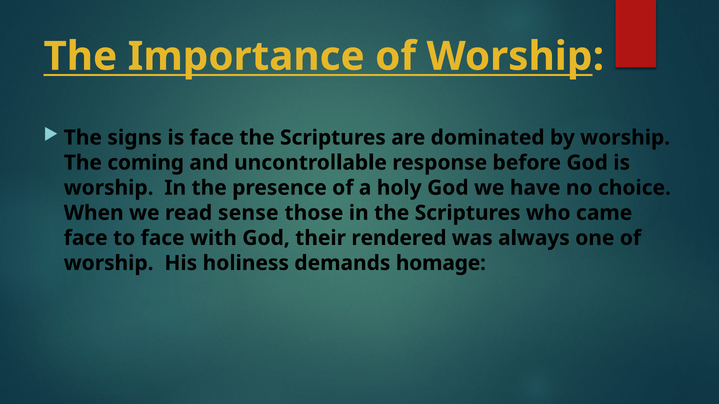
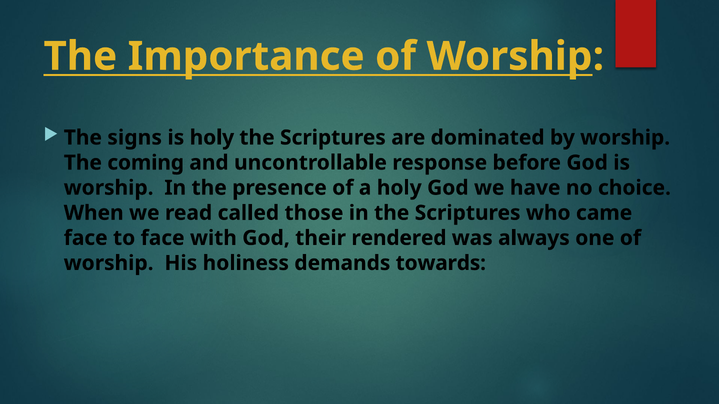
is face: face -> holy (212, 138)
sense: sense -> called (248, 213)
homage: homage -> towards (441, 263)
